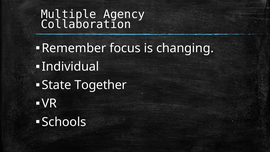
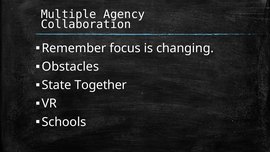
Individual: Individual -> Obstacles (70, 67)
